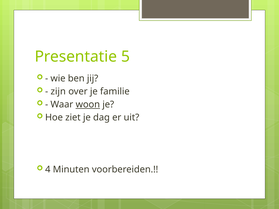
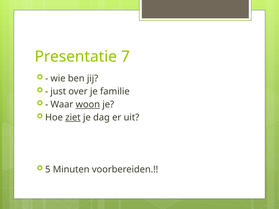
5: 5 -> 7 (126, 57)
zijn: zijn -> just (58, 92)
ziet underline: none -> present (73, 118)
4: 4 -> 5 (48, 170)
